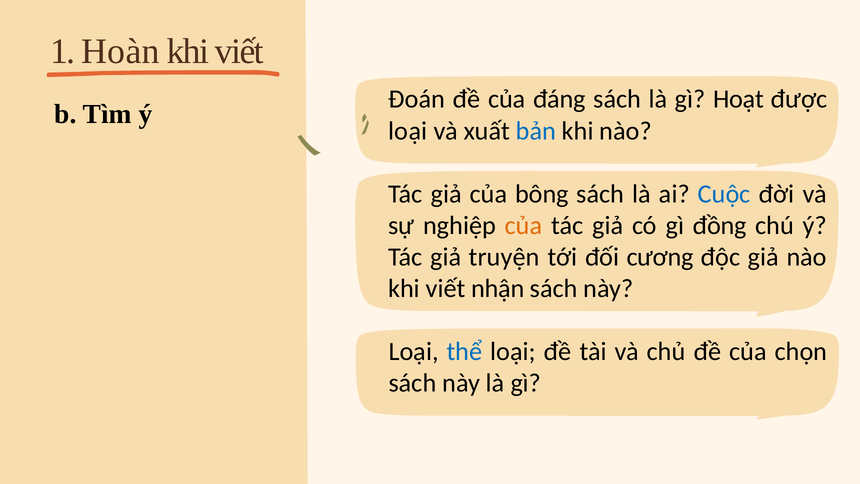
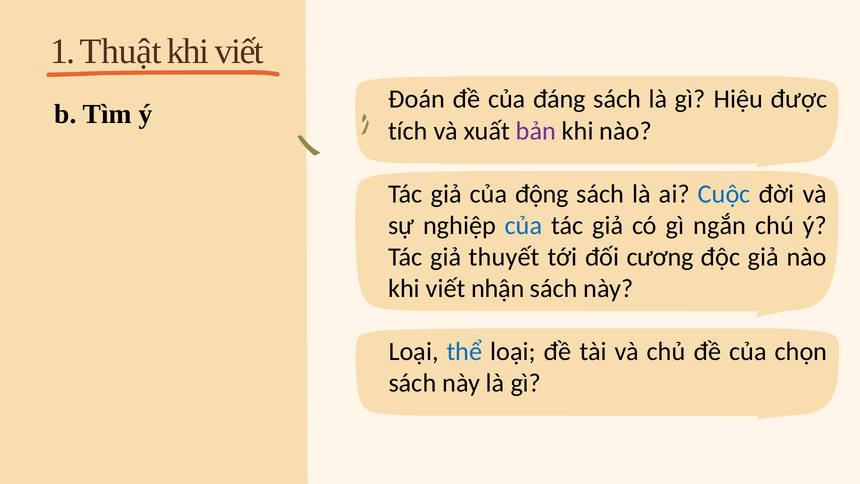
Hoàn: Hoàn -> Thuật (121, 51)
Hoạt: Hoạt -> Hiệu (738, 99)
loại: loại -> tích (408, 131)
bản colour: blue -> purple (536, 131)
bông: bông -> động (542, 194)
của colour: orange -> blue (524, 225)
đồng: đồng -> ngắn (720, 225)
truyện: truyện -> thuyết (504, 257)
